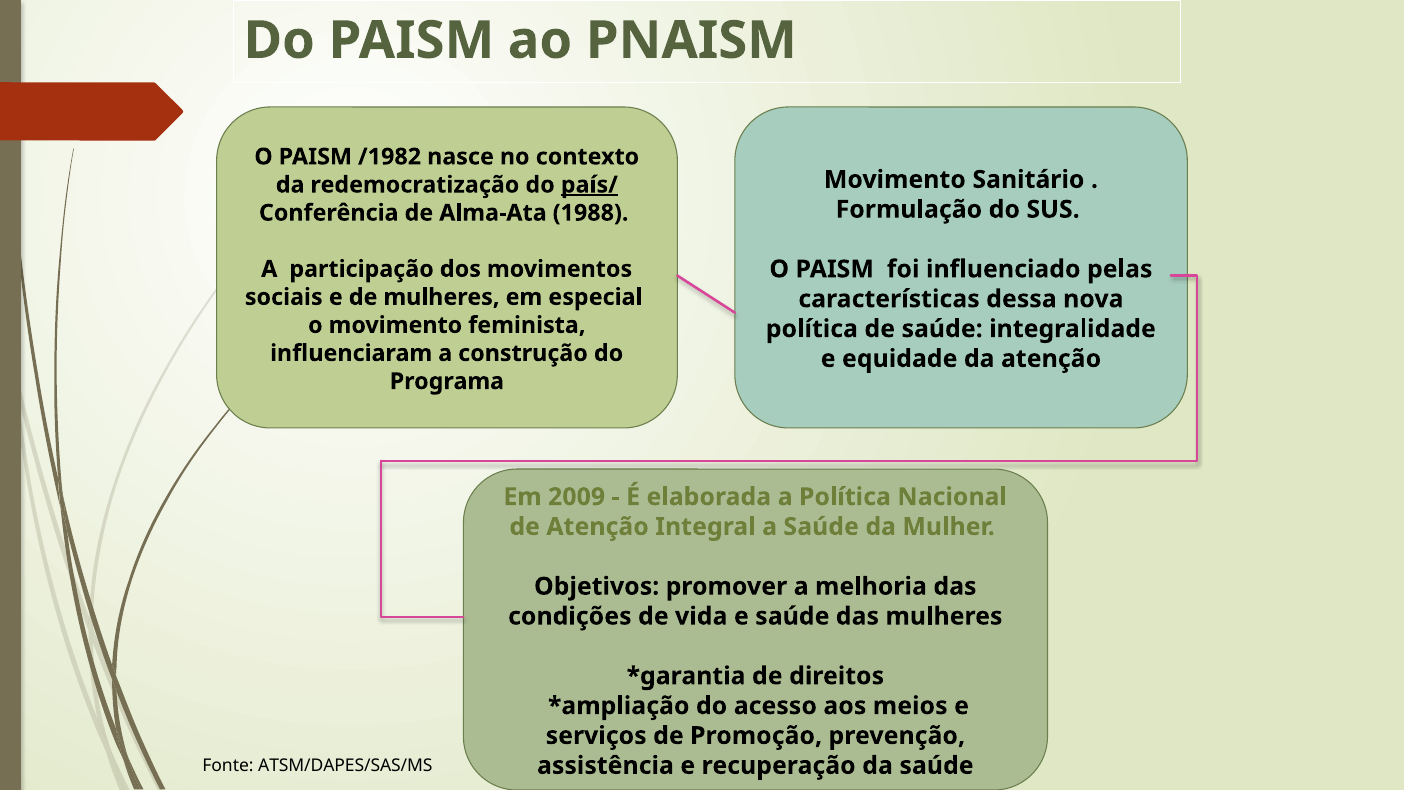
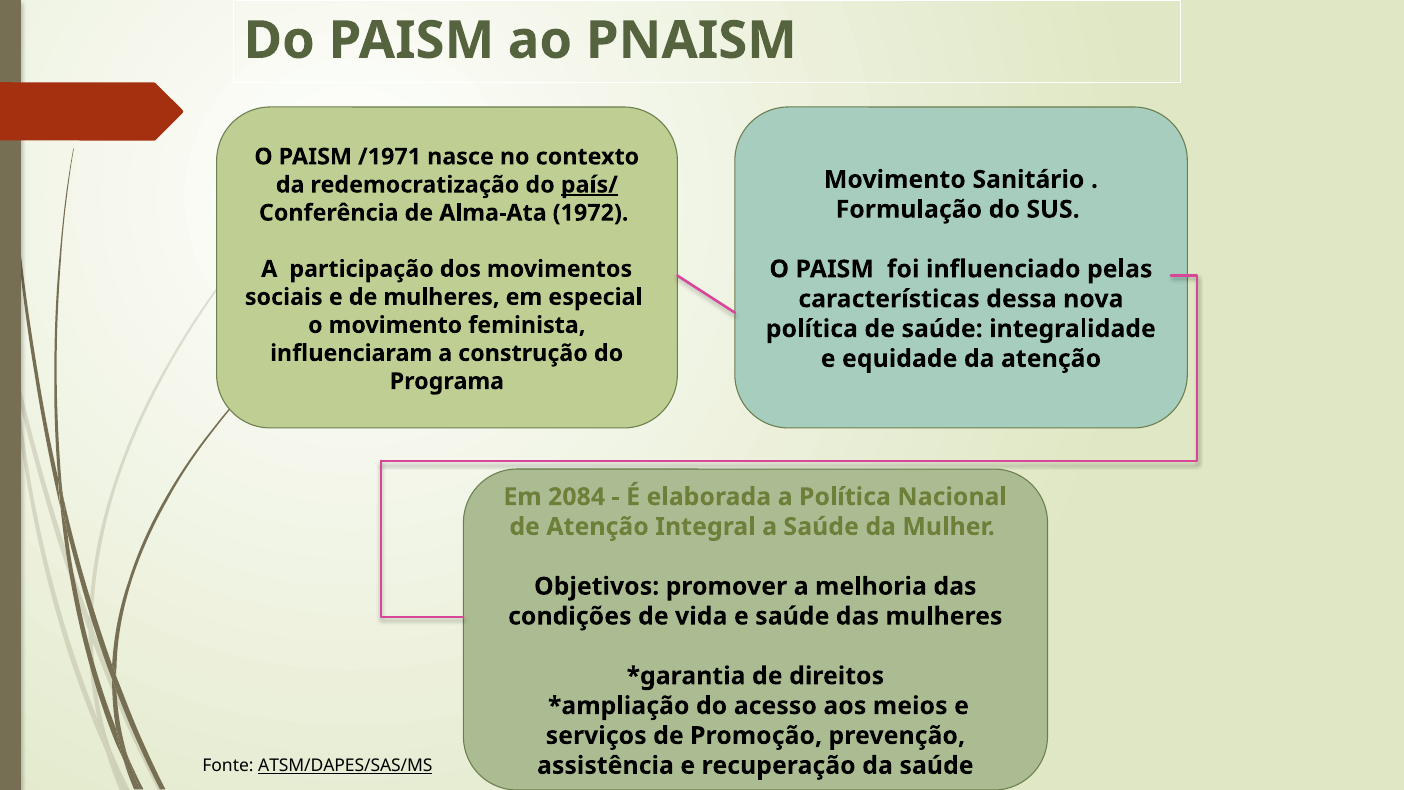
/1982: /1982 -> /1971 (390, 157)
1988: 1988 -> 1972 (591, 213)
2009: 2009 -> 2084 (577, 497)
ATSM/DAPES/SAS/MS underline: none -> present (345, 766)
